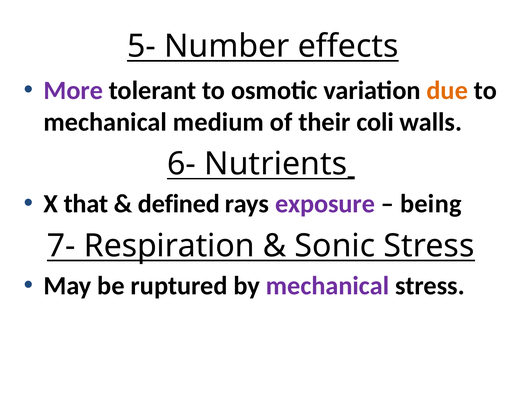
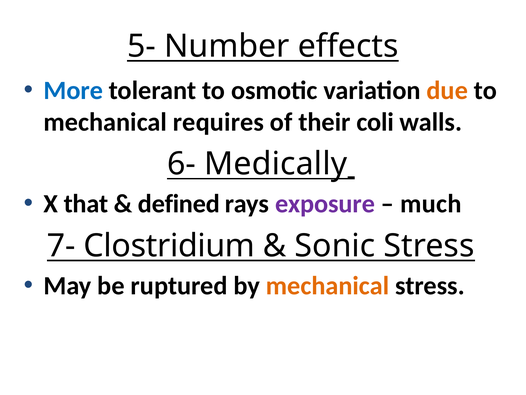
More colour: purple -> blue (73, 90)
medium: medium -> requires (218, 122)
Nutrients: Nutrients -> Medically (276, 164)
being: being -> much (431, 204)
Respiration: Respiration -> Clostridium (169, 246)
mechanical colour: purple -> orange (328, 286)
